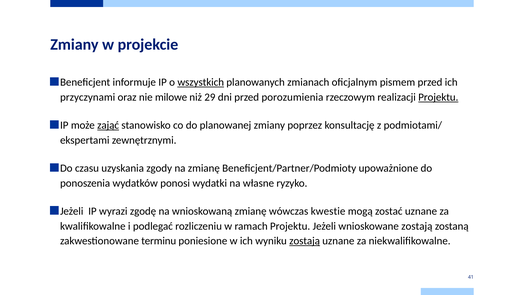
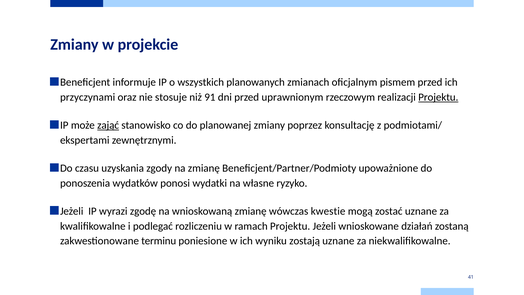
wszystkich underline: present -> none (201, 82)
milowe: milowe -> stosuje (171, 97)
29: 29 -> 91 (210, 97)
porozumienia: porozumienia -> uprawnionym (292, 97)
wnioskowane zostają: zostają -> działań (417, 226)
zostają underline: present -> none (305, 241)
